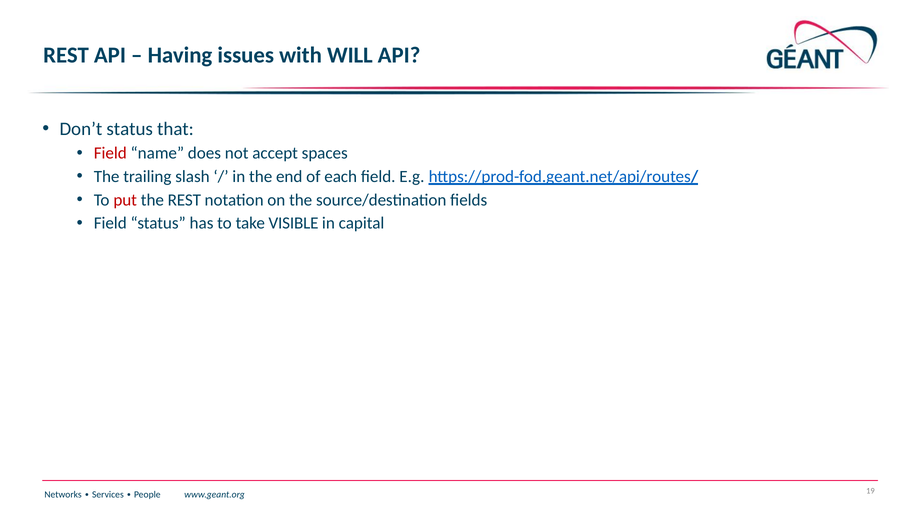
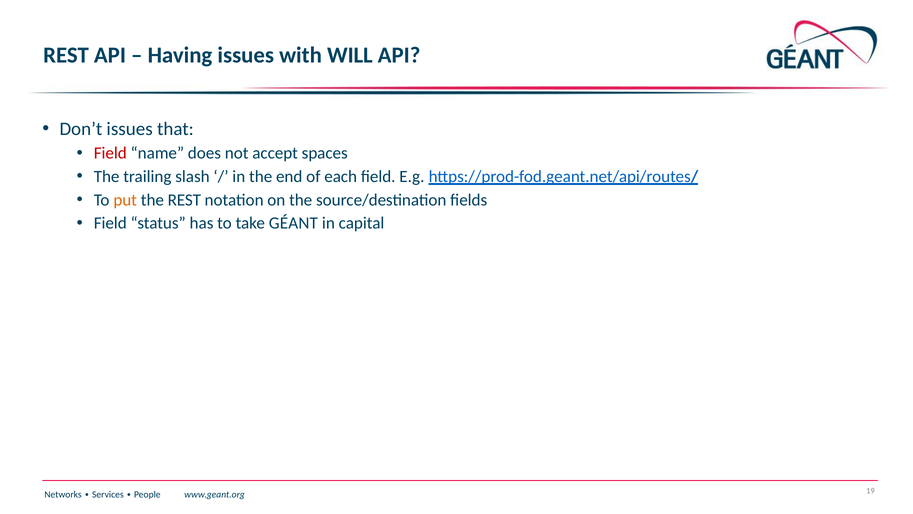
Don’t status: status -> issues (130, 129)
put colour: red -> orange (125, 200)
VISIBLE: VISIBLE -> GÉANT (293, 223)
